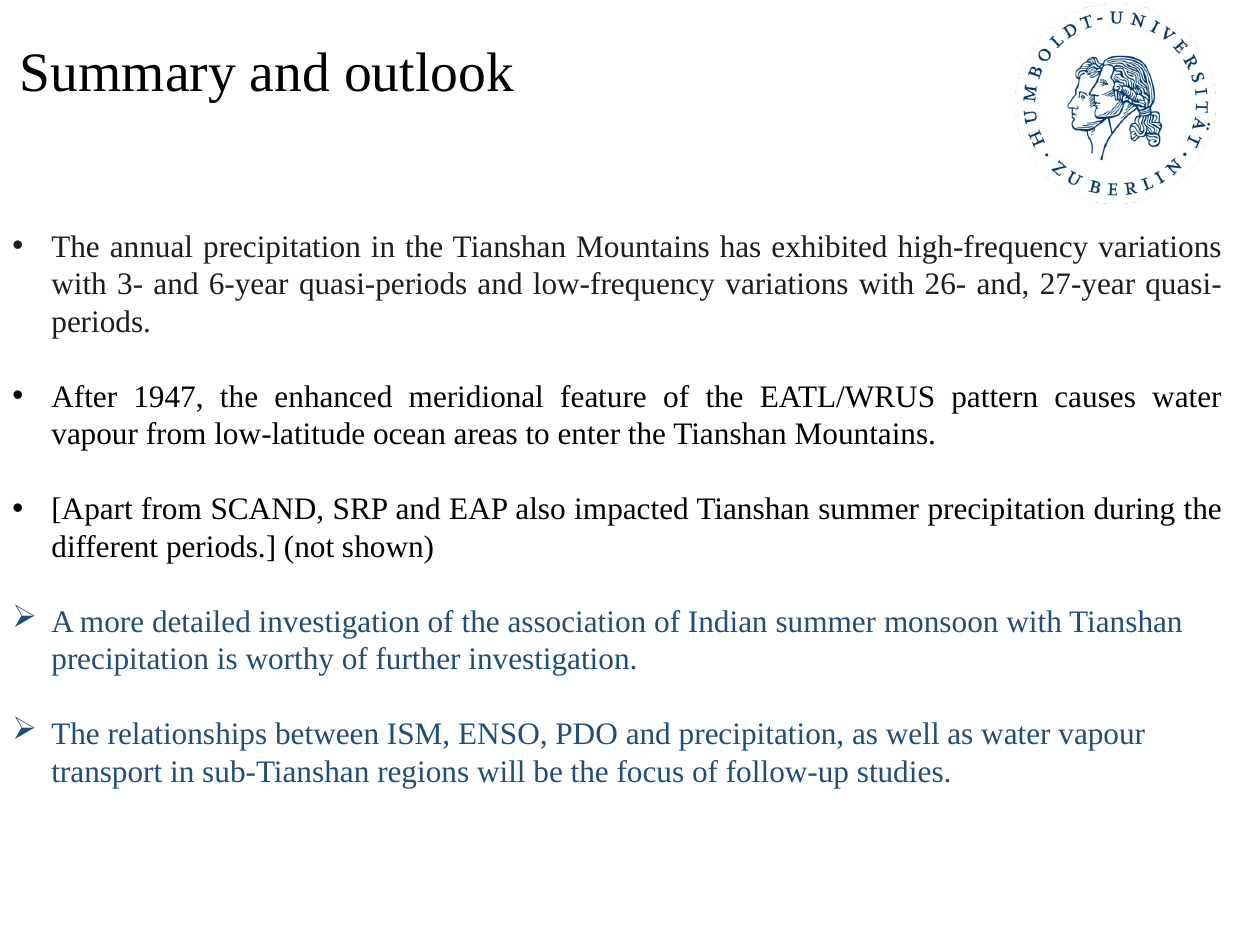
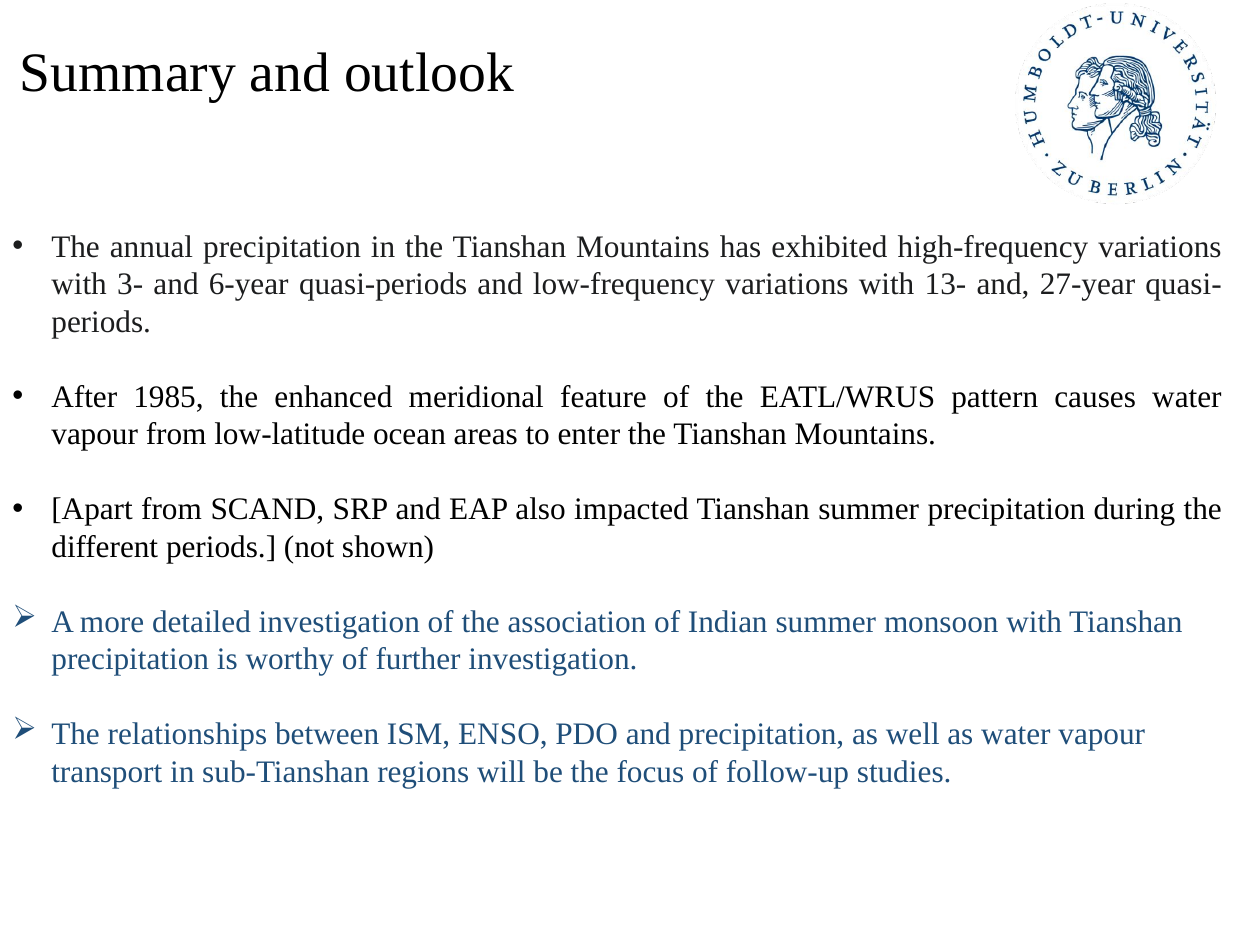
26-: 26- -> 13- (945, 285)
1947: 1947 -> 1985 (169, 397)
